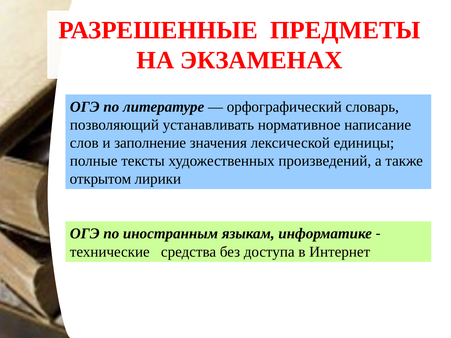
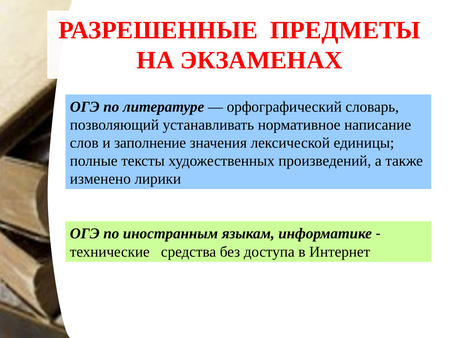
открытом: открытом -> изменено (100, 179)
